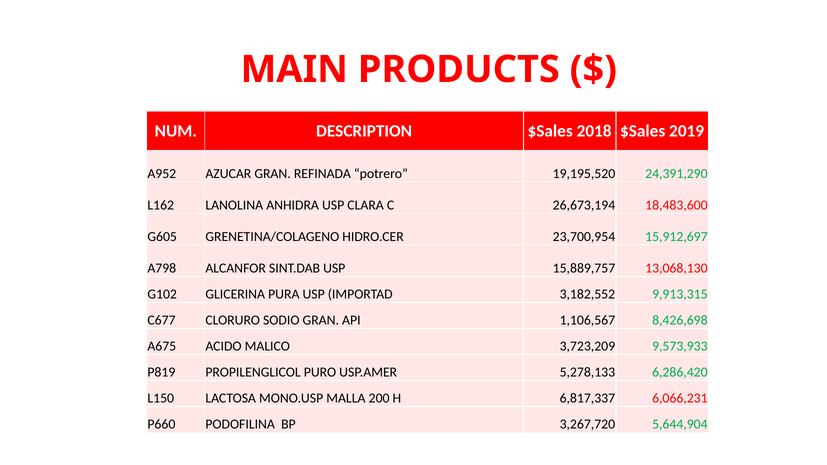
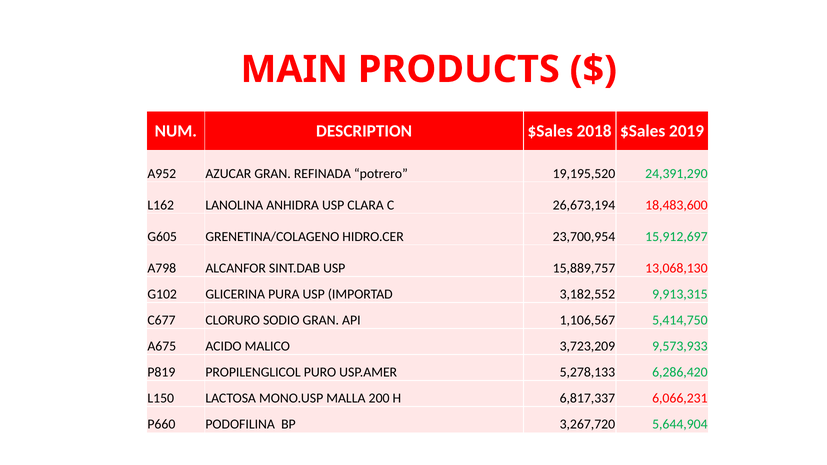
8,426,698: 8,426,698 -> 5,414,750 (680, 320)
